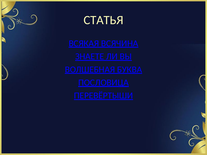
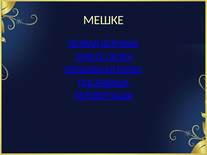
СТАТЬЯ: СТАТЬЯ -> МЕШКЕ (104, 20)
